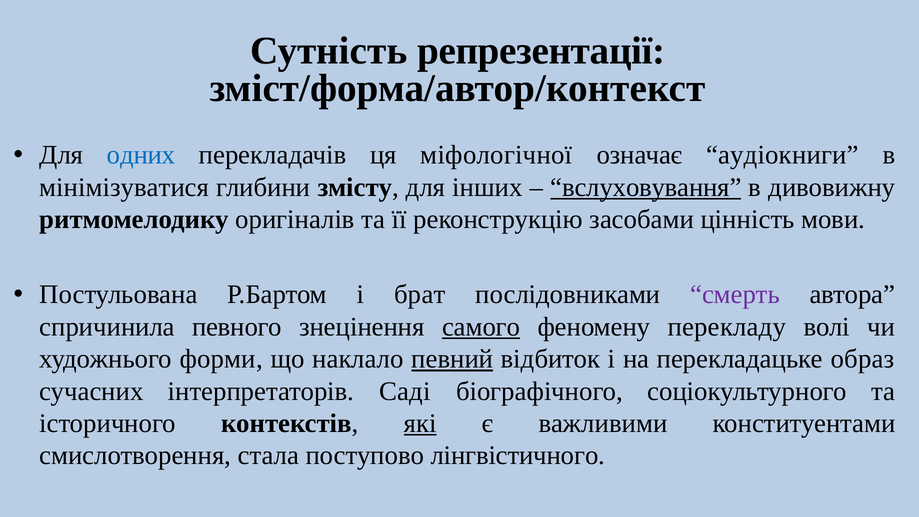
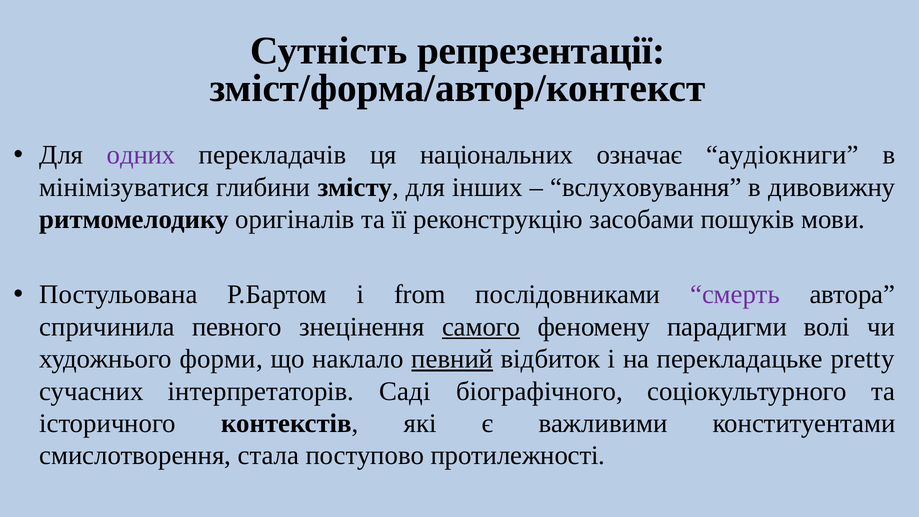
одних colour: blue -> purple (141, 155)
міфологічної: міфологічної -> національних (497, 155)
вслуховування underline: present -> none (646, 187)
цінність: цінність -> пошуків (748, 219)
брат: брат -> from (420, 295)
перекладу: перекладу -> парадигми (727, 327)
образ: образ -> pretty (863, 359)
які underline: present -> none (420, 423)
лінгвістичного: лінгвістичного -> протилежності (518, 455)
